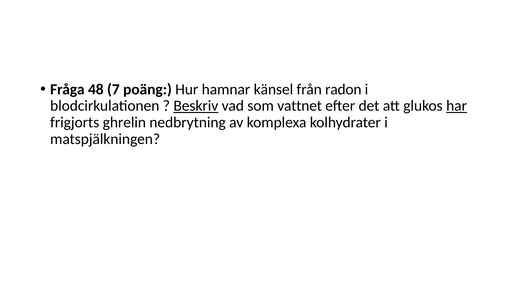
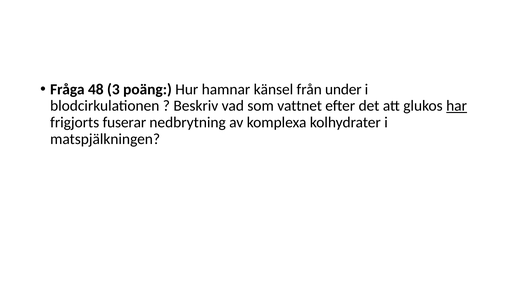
7: 7 -> 3 (113, 89)
radon: radon -> under (343, 89)
Beskriv underline: present -> none (196, 106)
ghrelin: ghrelin -> fuserar (124, 123)
